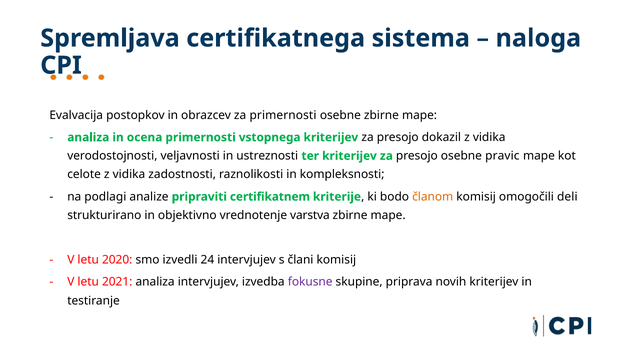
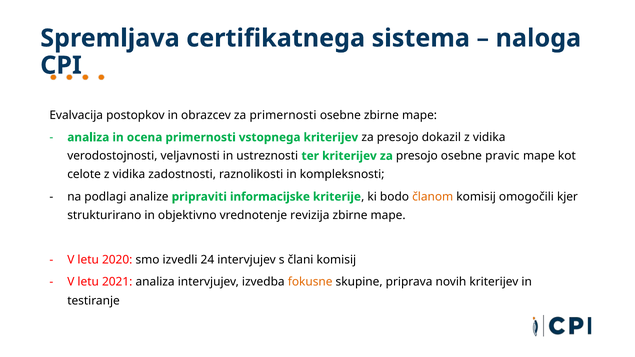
certifikatnem: certifikatnem -> informacijske (270, 197)
deli: deli -> kjer (567, 197)
varstva: varstva -> revizija (310, 215)
fokusne colour: purple -> orange (310, 282)
